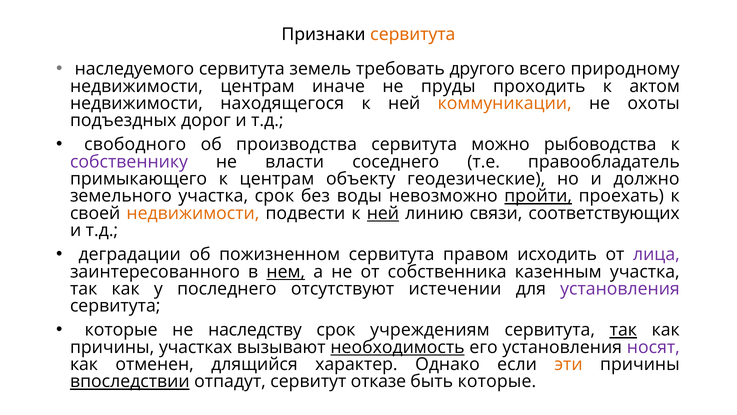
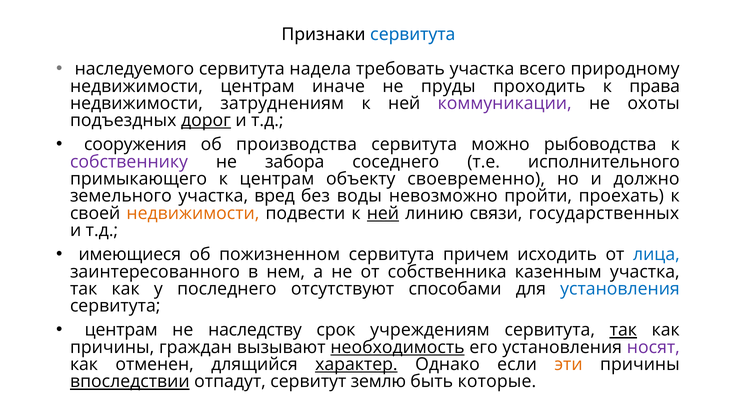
сервитута colour: orange -> blue (413, 34)
земель: земель -> надела (320, 69)
требовать другого: другого -> участка (482, 69)
актом: актом -> права (655, 86)
находящегося: находящегося -> затруднениям (282, 103)
коммуникации colour: orange -> purple (505, 103)
дорог underline: none -> present (206, 120)
свободного: свободного -> сооружения (135, 145)
власти: власти -> забора (295, 162)
правообладатель: правообладатель -> исполнительного (604, 162)
геодезические: геодезические -> своевременно (476, 179)
участка срок: срок -> вред (275, 196)
пройти underline: present -> none (538, 196)
соответствующих: соответствующих -> государственных (604, 213)
деградации: деградации -> имеющиеся (130, 254)
правом: правом -> причем (476, 254)
лица colour: purple -> blue (656, 254)
нем underline: present -> none (286, 271)
истечении: истечении -> способами (455, 289)
установления colour: purple -> blue (620, 289)
которые: которые -> центрам (121, 330)
участках: участках -> граждан (195, 347)
характер underline: none -> present (356, 364)
отказе: отказе -> землю (378, 381)
